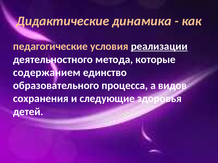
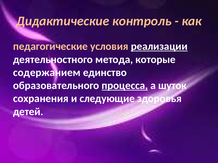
динамика: динамика -> контроль (142, 21)
процесса underline: none -> present (125, 86)
видов: видов -> шуток (172, 86)
